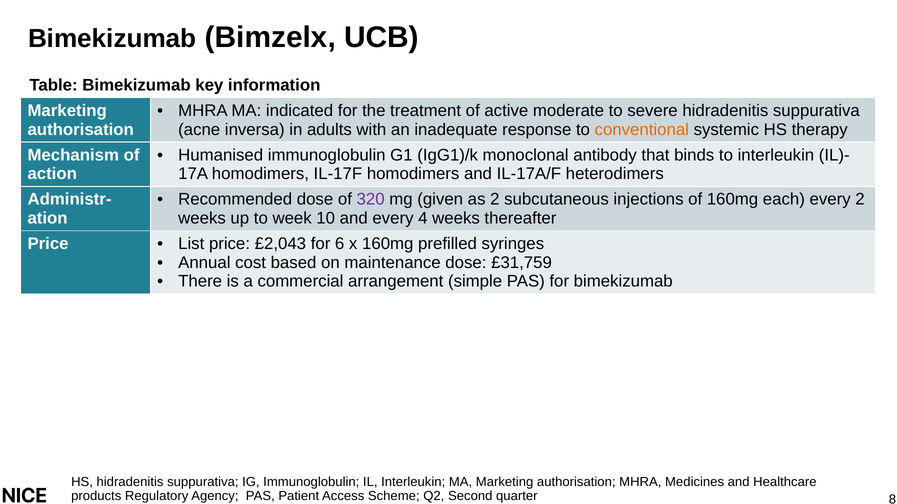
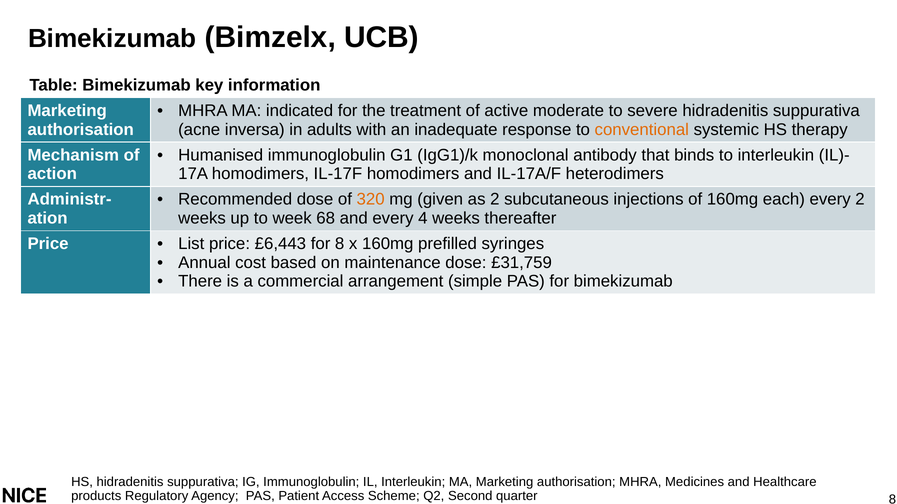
320 colour: purple -> orange (371, 200)
10: 10 -> 68 (326, 218)
£2,043: £2,043 -> £6,443 (280, 244)
for 6: 6 -> 8 (340, 244)
